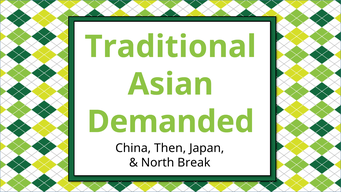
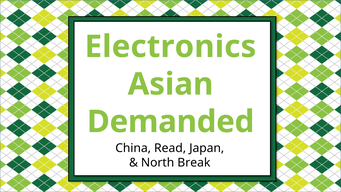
Traditional: Traditional -> Electronics (170, 47)
Then: Then -> Read (170, 148)
